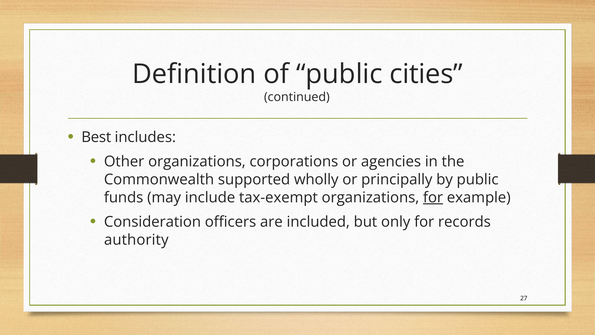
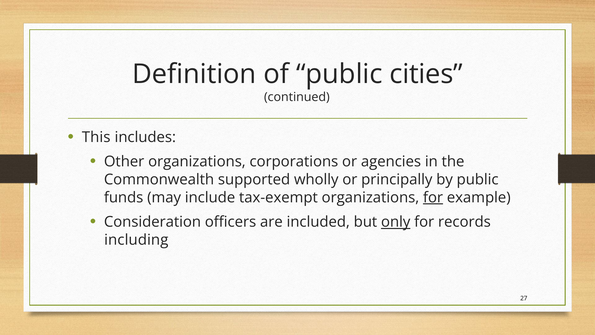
Best: Best -> This (96, 137)
only underline: none -> present (396, 222)
authority: authority -> including (136, 240)
